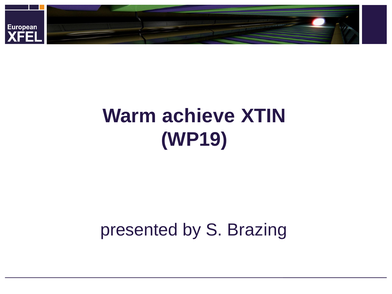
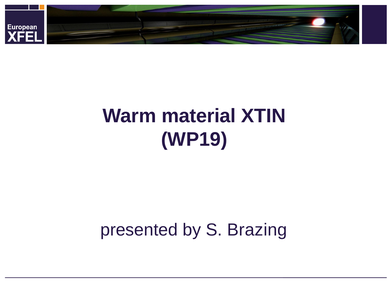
achieve: achieve -> material (199, 116)
